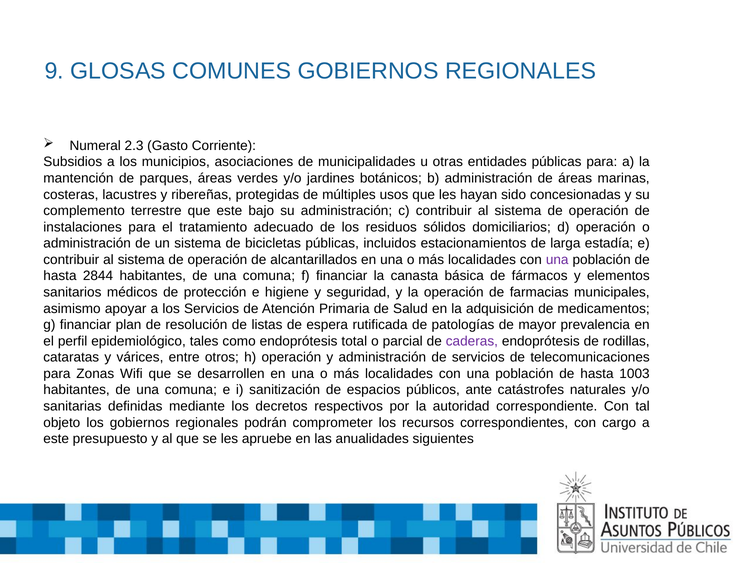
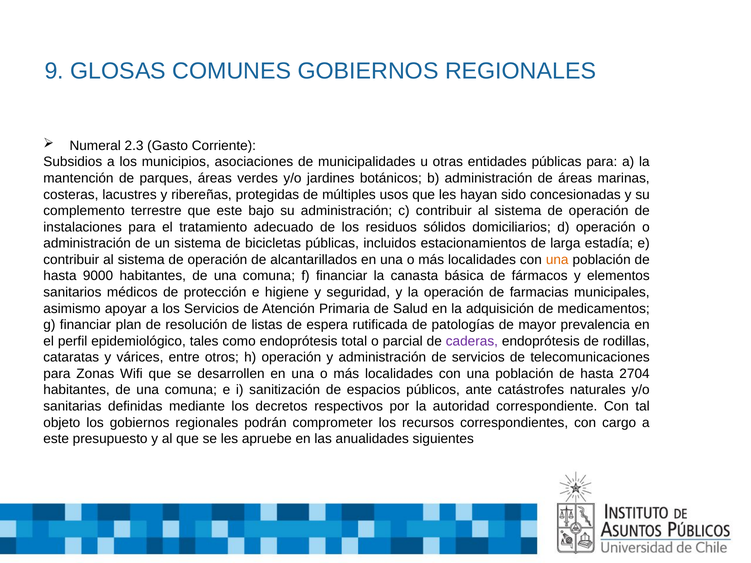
una colour: purple -> orange (557, 260)
2844: 2844 -> 9000 (98, 276)
1003: 1003 -> 2704 (635, 374)
